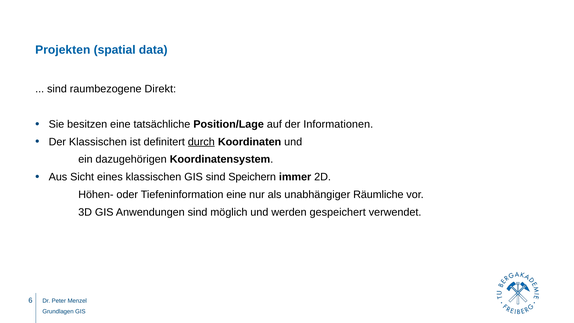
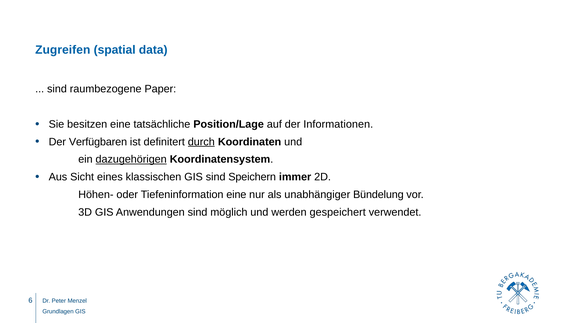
Projekten: Projekten -> Zugreifen (63, 50)
Direkt: Direkt -> Paper (160, 89)
Der Klassischen: Klassischen -> Verfügbaren (98, 142)
dazugehörigen underline: none -> present (131, 159)
Räumliche: Räumliche -> Bündelung (378, 195)
